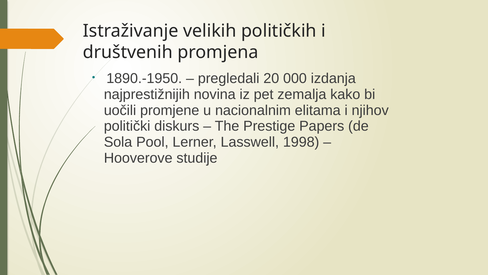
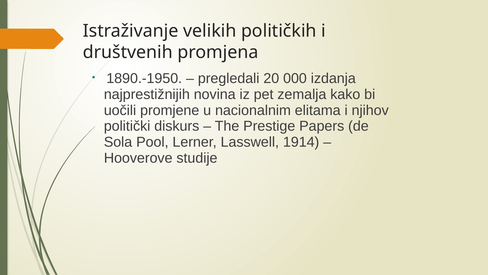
1998: 1998 -> 1914 (301, 142)
